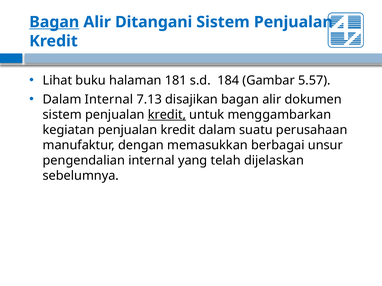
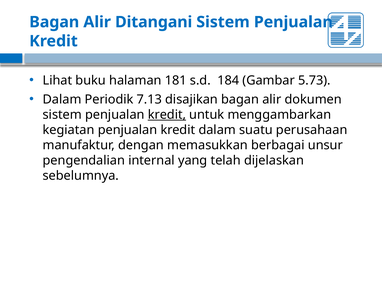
Bagan underline: present -> none (54, 22)
5.57: 5.57 -> 5.73 (314, 80)
Dalam Internal: Internal -> Periodik (109, 99)
